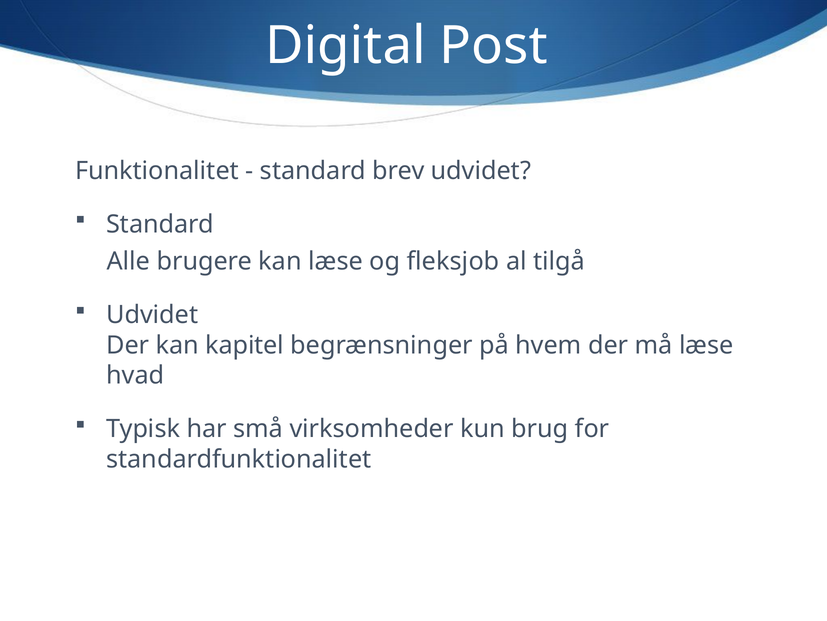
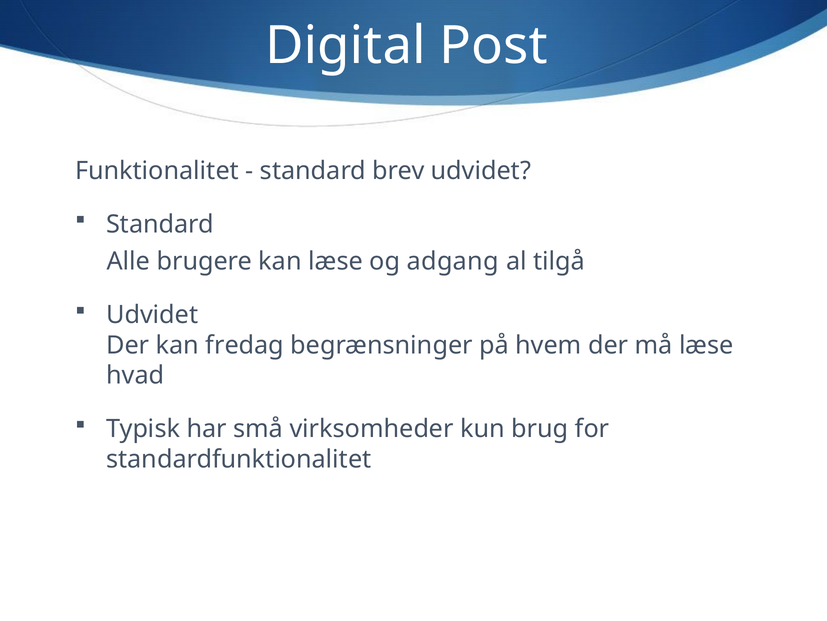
fleksjob: fleksjob -> adgang (453, 261)
kapitel: kapitel -> fredag (245, 345)
